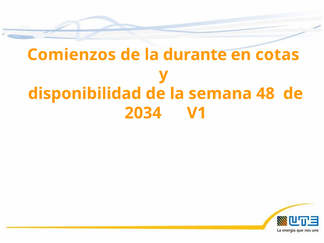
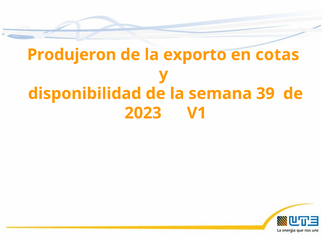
Comienzos: Comienzos -> Produjeron (72, 55)
durante: durante -> exporto (195, 55)
48: 48 -> 39 (265, 94)
2034: 2034 -> 2023 (143, 113)
